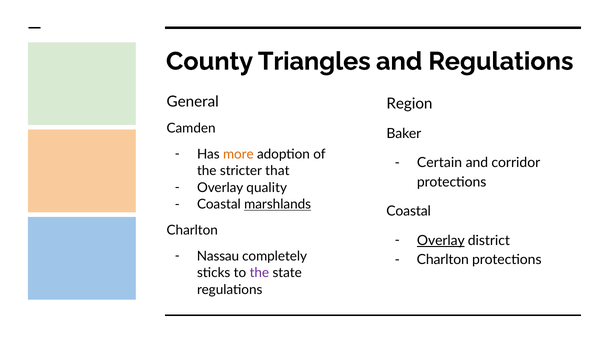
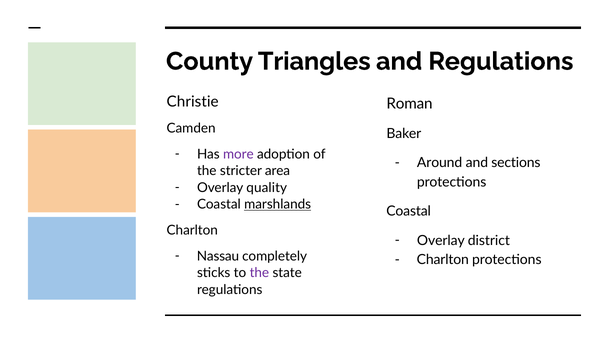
General: General -> Christie (193, 102)
Region: Region -> Roman (410, 104)
more colour: orange -> purple (238, 154)
Certain: Certain -> Around (440, 163)
corridor: corridor -> sections (516, 163)
that: that -> area (278, 171)
Overlay underline: present -> none (441, 241)
